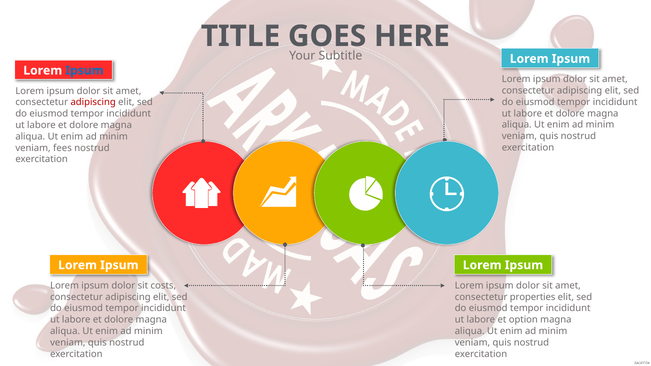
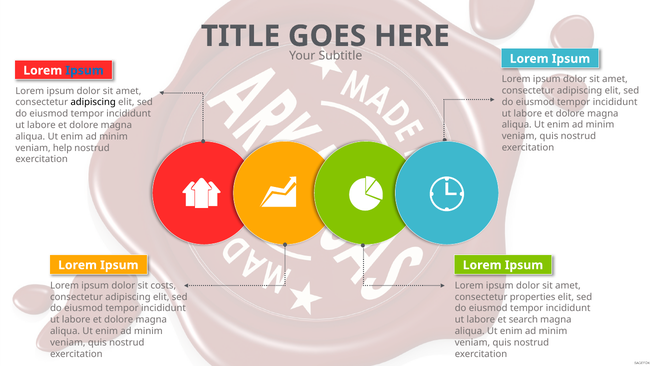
adipiscing colour: red -> black (93, 102)
fees: fees -> help (63, 148)
option: option -> search (523, 320)
